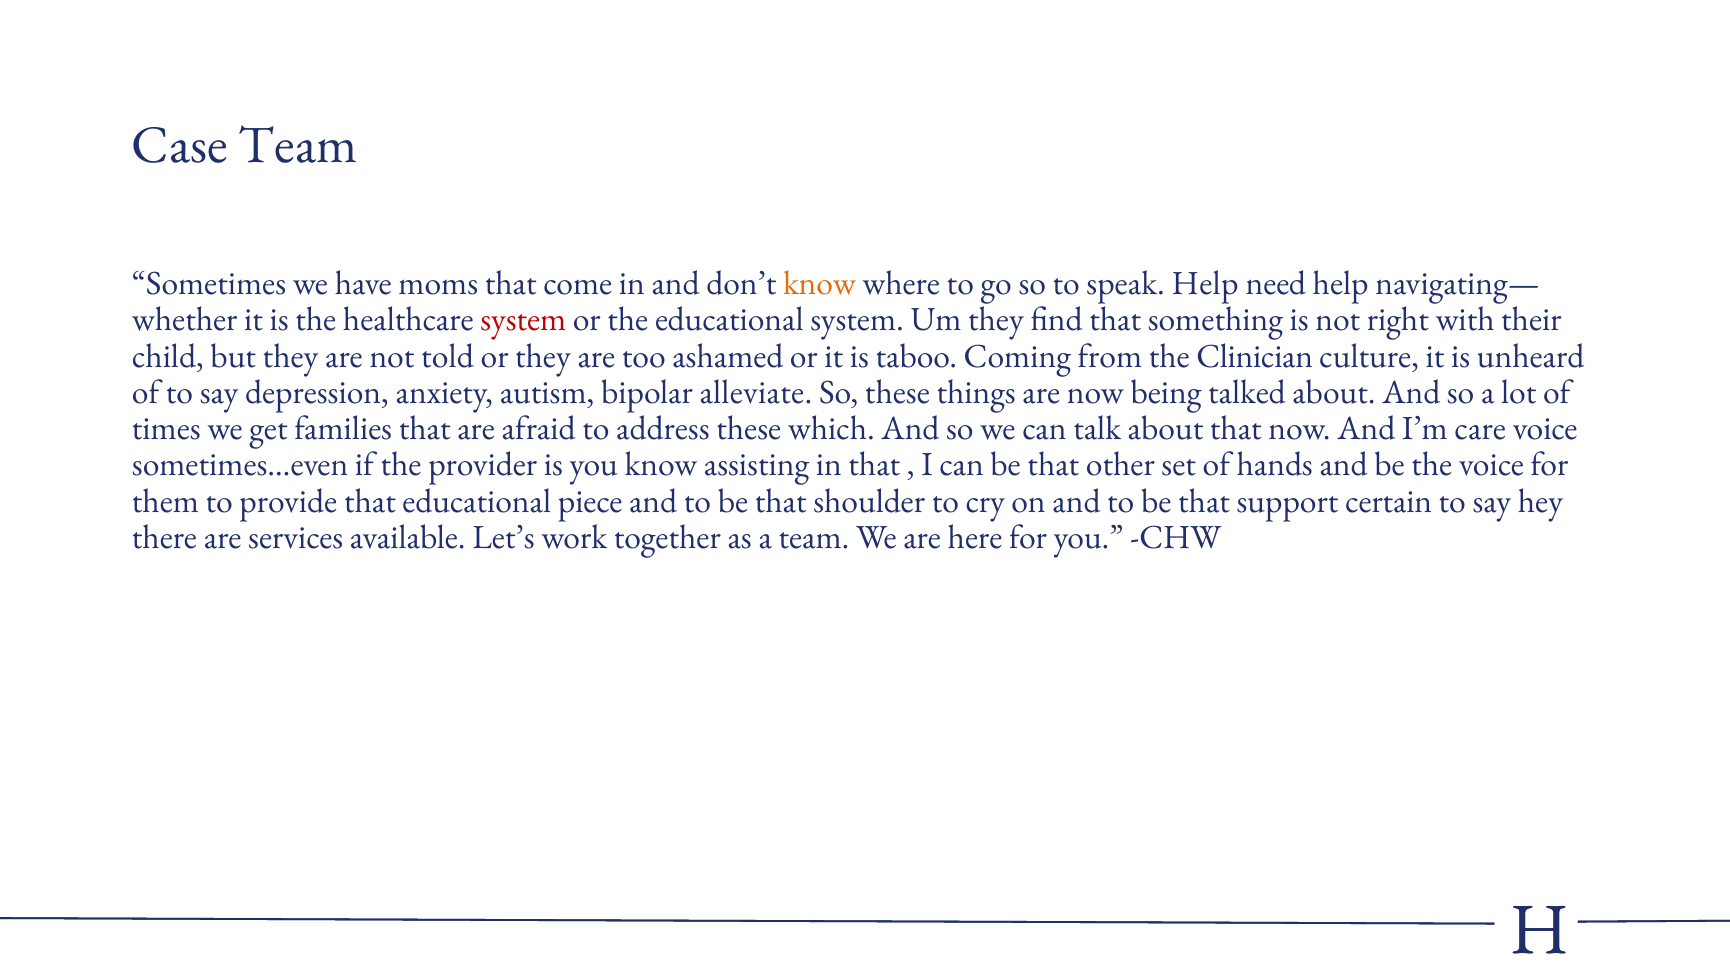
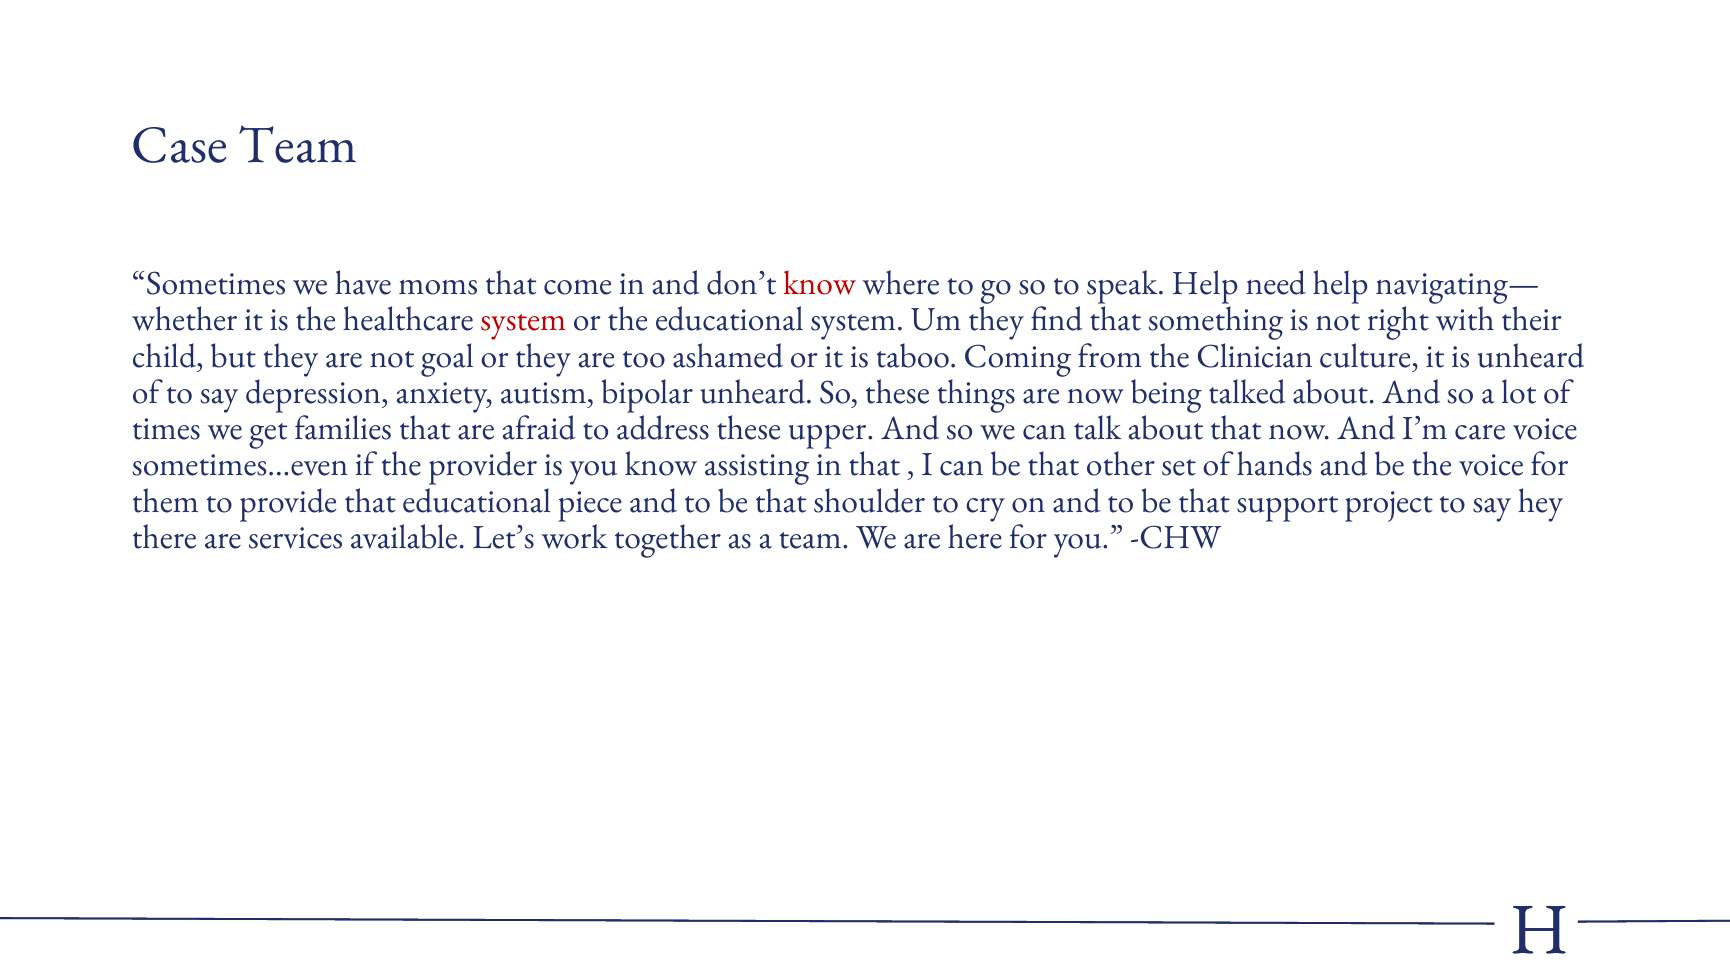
know colour: orange -> red (819, 283)
told: told -> goal (447, 356)
bipolar alleviate: alleviate -> unheard (756, 392)
which: which -> upper (831, 429)
certain: certain -> project (1389, 501)
